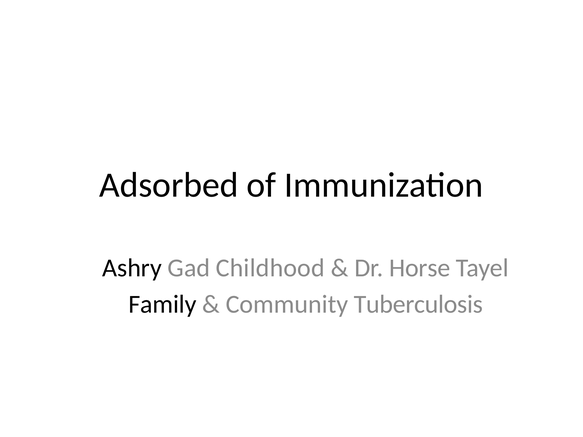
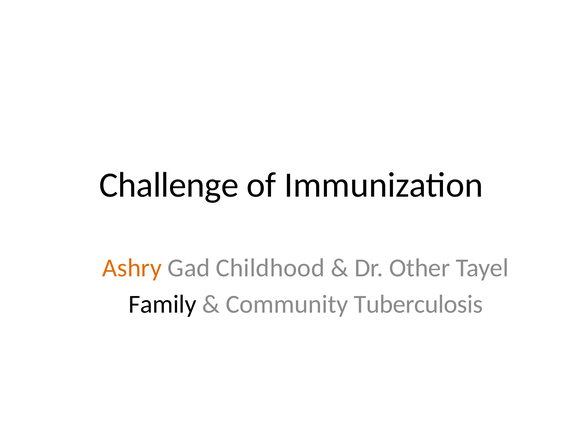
Adsorbed: Adsorbed -> Challenge (169, 185)
Ashry colour: black -> orange (132, 268)
Horse: Horse -> Other (420, 268)
